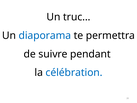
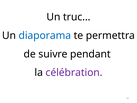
célébration colour: blue -> purple (74, 72)
